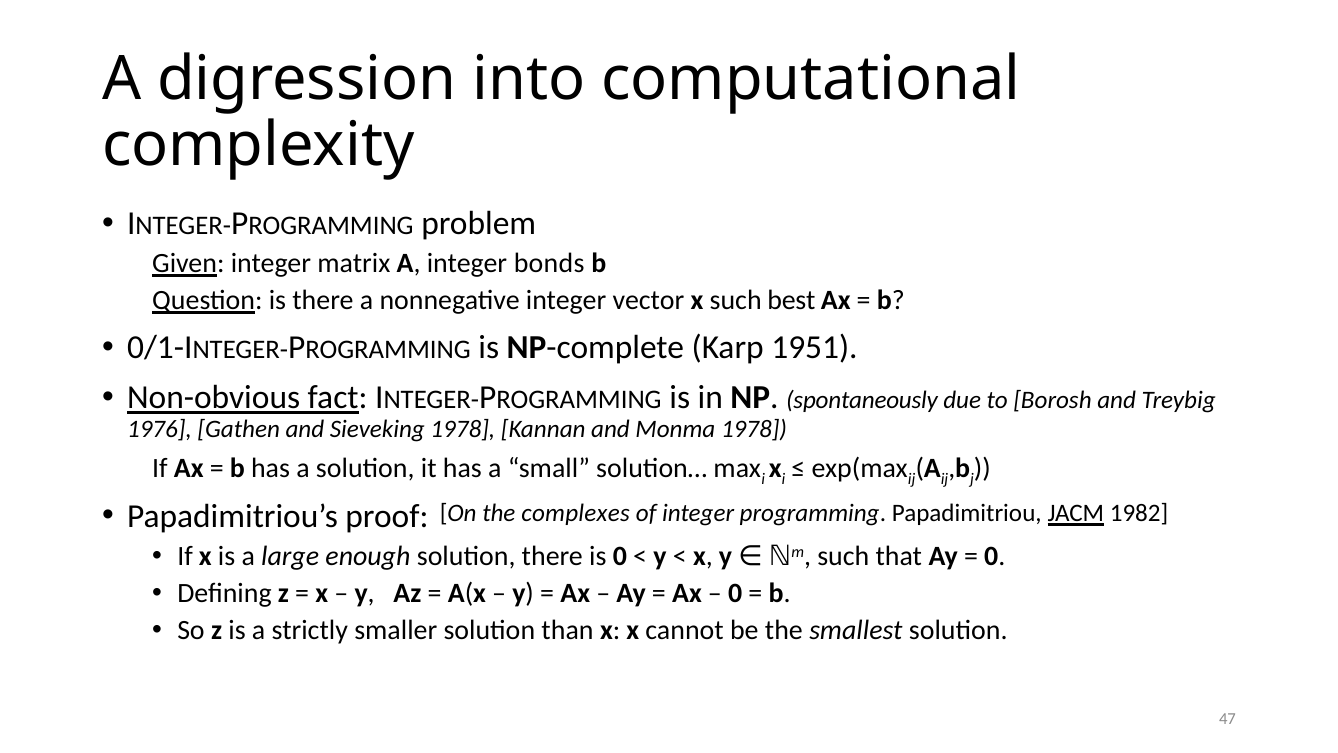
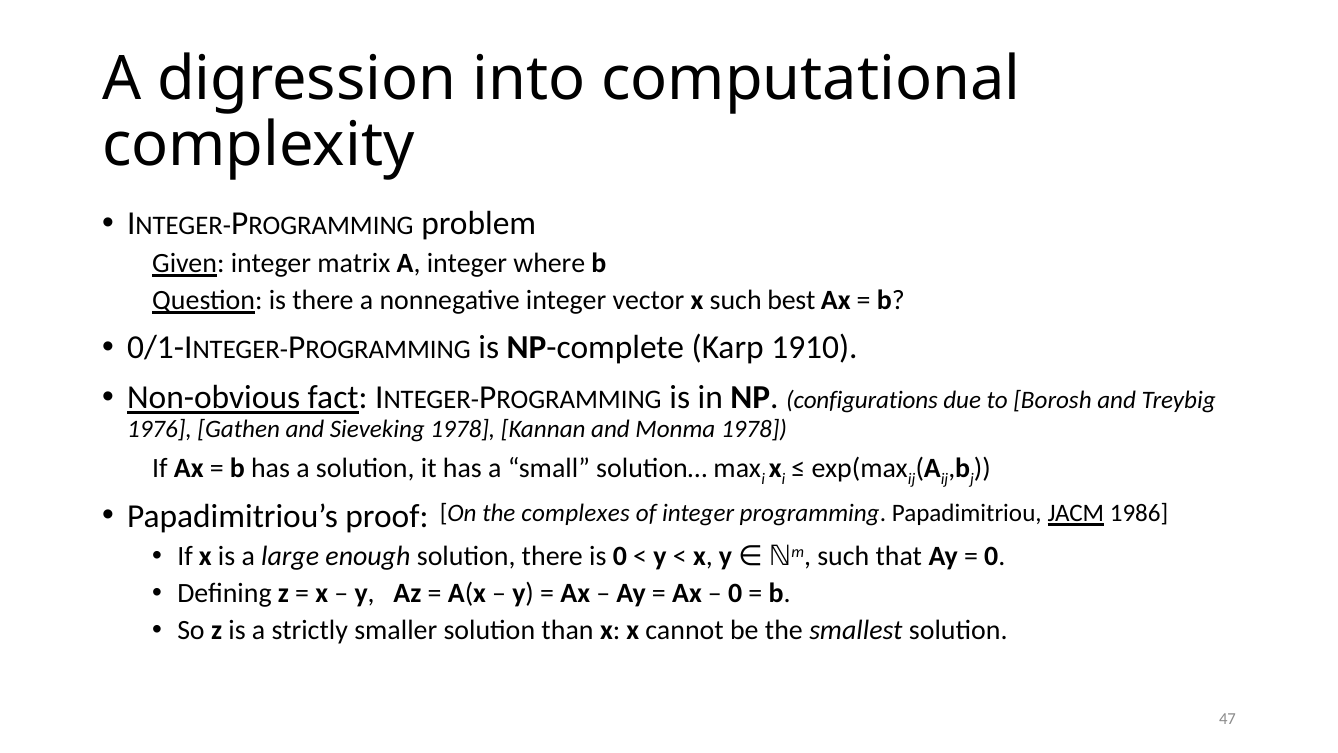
bonds: bonds -> where (549, 263)
1951: 1951 -> 1910 (814, 347)
spontaneously: spontaneously -> configurations (862, 400)
1982: 1982 -> 1986 (1139, 513)
